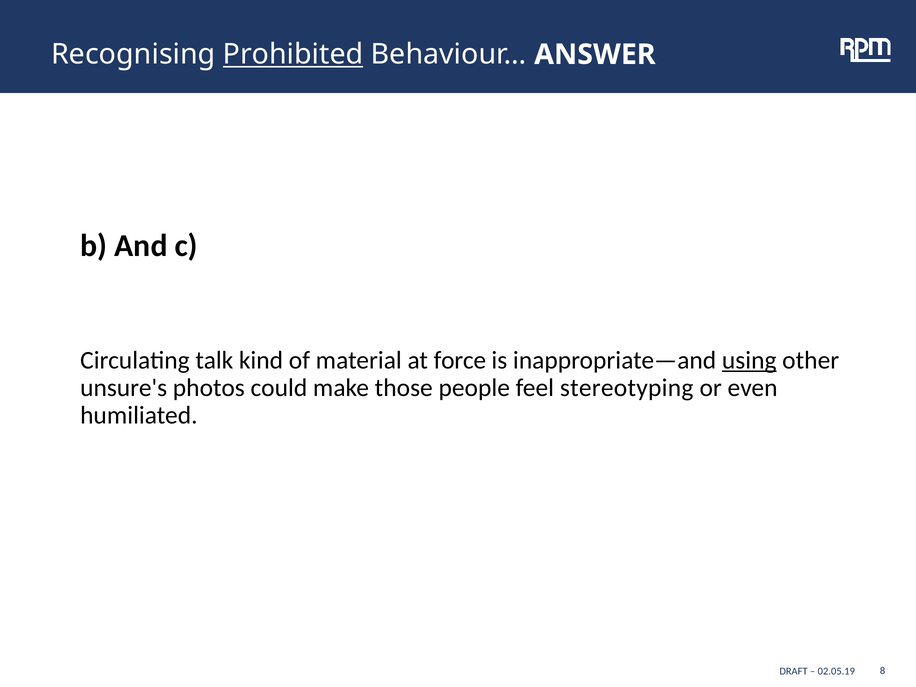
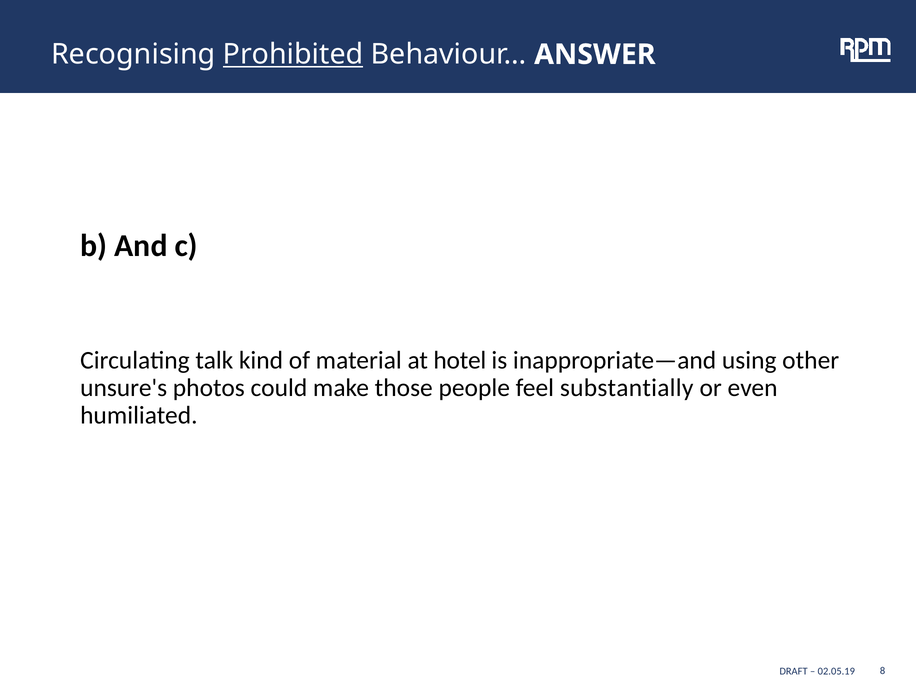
force: force -> hotel (460, 360)
using underline: present -> none (749, 360)
stereotyping: stereotyping -> substantially (627, 388)
